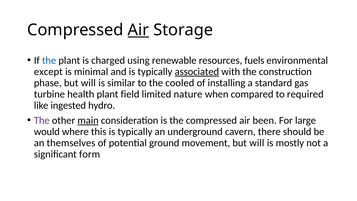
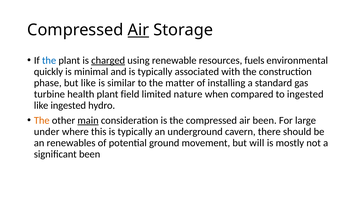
charged underline: none -> present (108, 60)
except: except -> quickly (48, 72)
associated underline: present -> none (197, 72)
phase but will: will -> like (88, 83)
cooled: cooled -> matter (180, 83)
to required: required -> ingested (305, 94)
The colour: purple -> orange (42, 120)
would: would -> under (47, 132)
themselves: themselves -> renewables (71, 143)
significant form: form -> been (90, 154)
